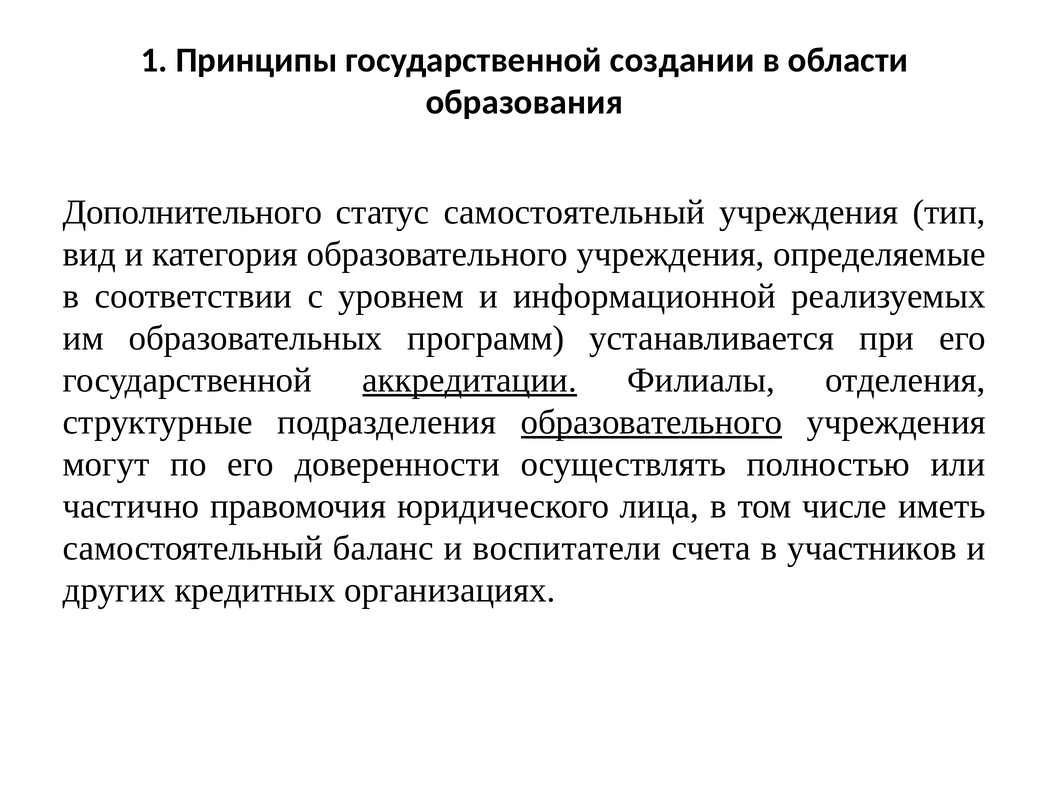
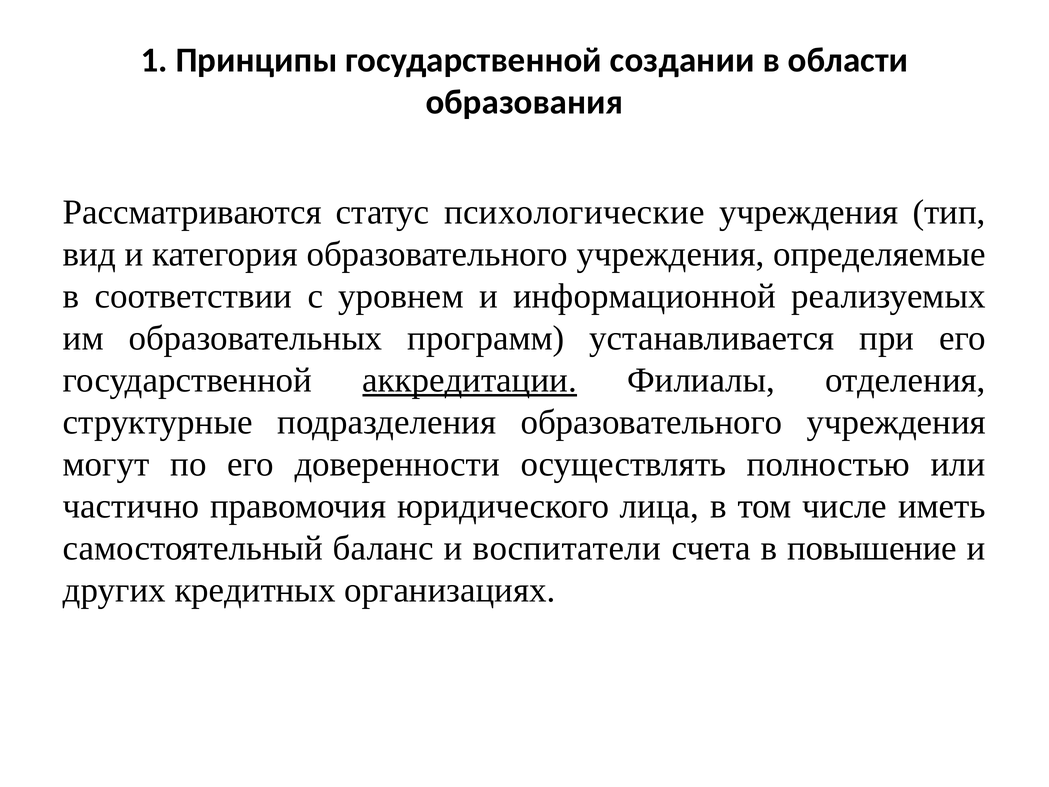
Дополнительного: Дополнительного -> Рассматриваются (192, 212)
статус самостоятельный: самостоятельный -> психологические (574, 212)
образовательного underline: present -> none (652, 422)
участников: участников -> повышение (872, 548)
